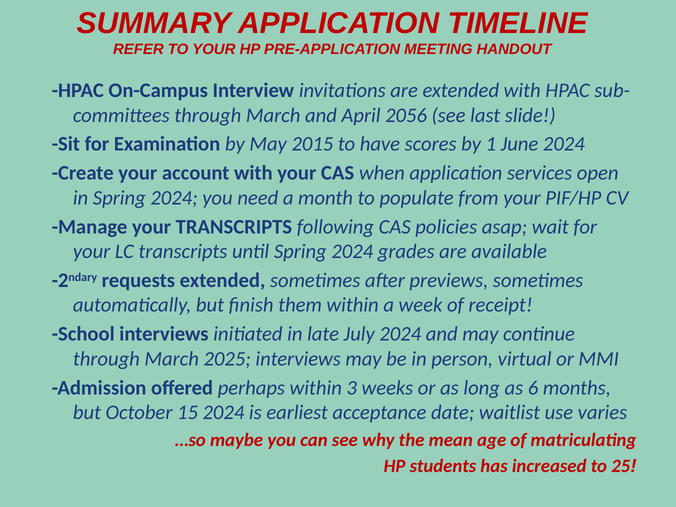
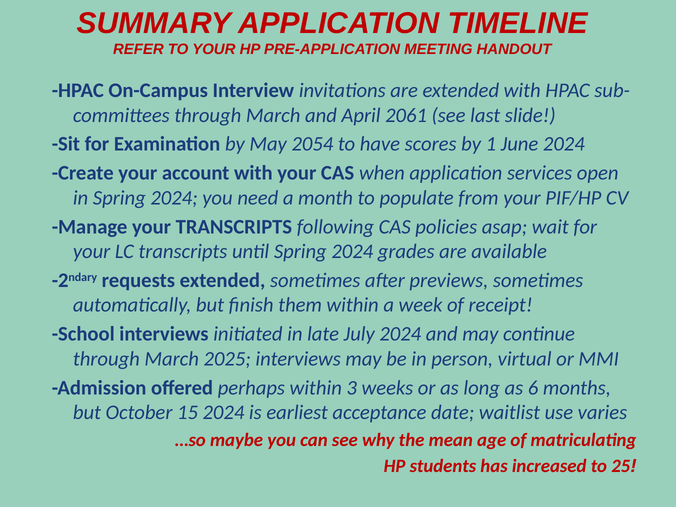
2056: 2056 -> 2061 (406, 115)
2015: 2015 -> 2054 (312, 144)
